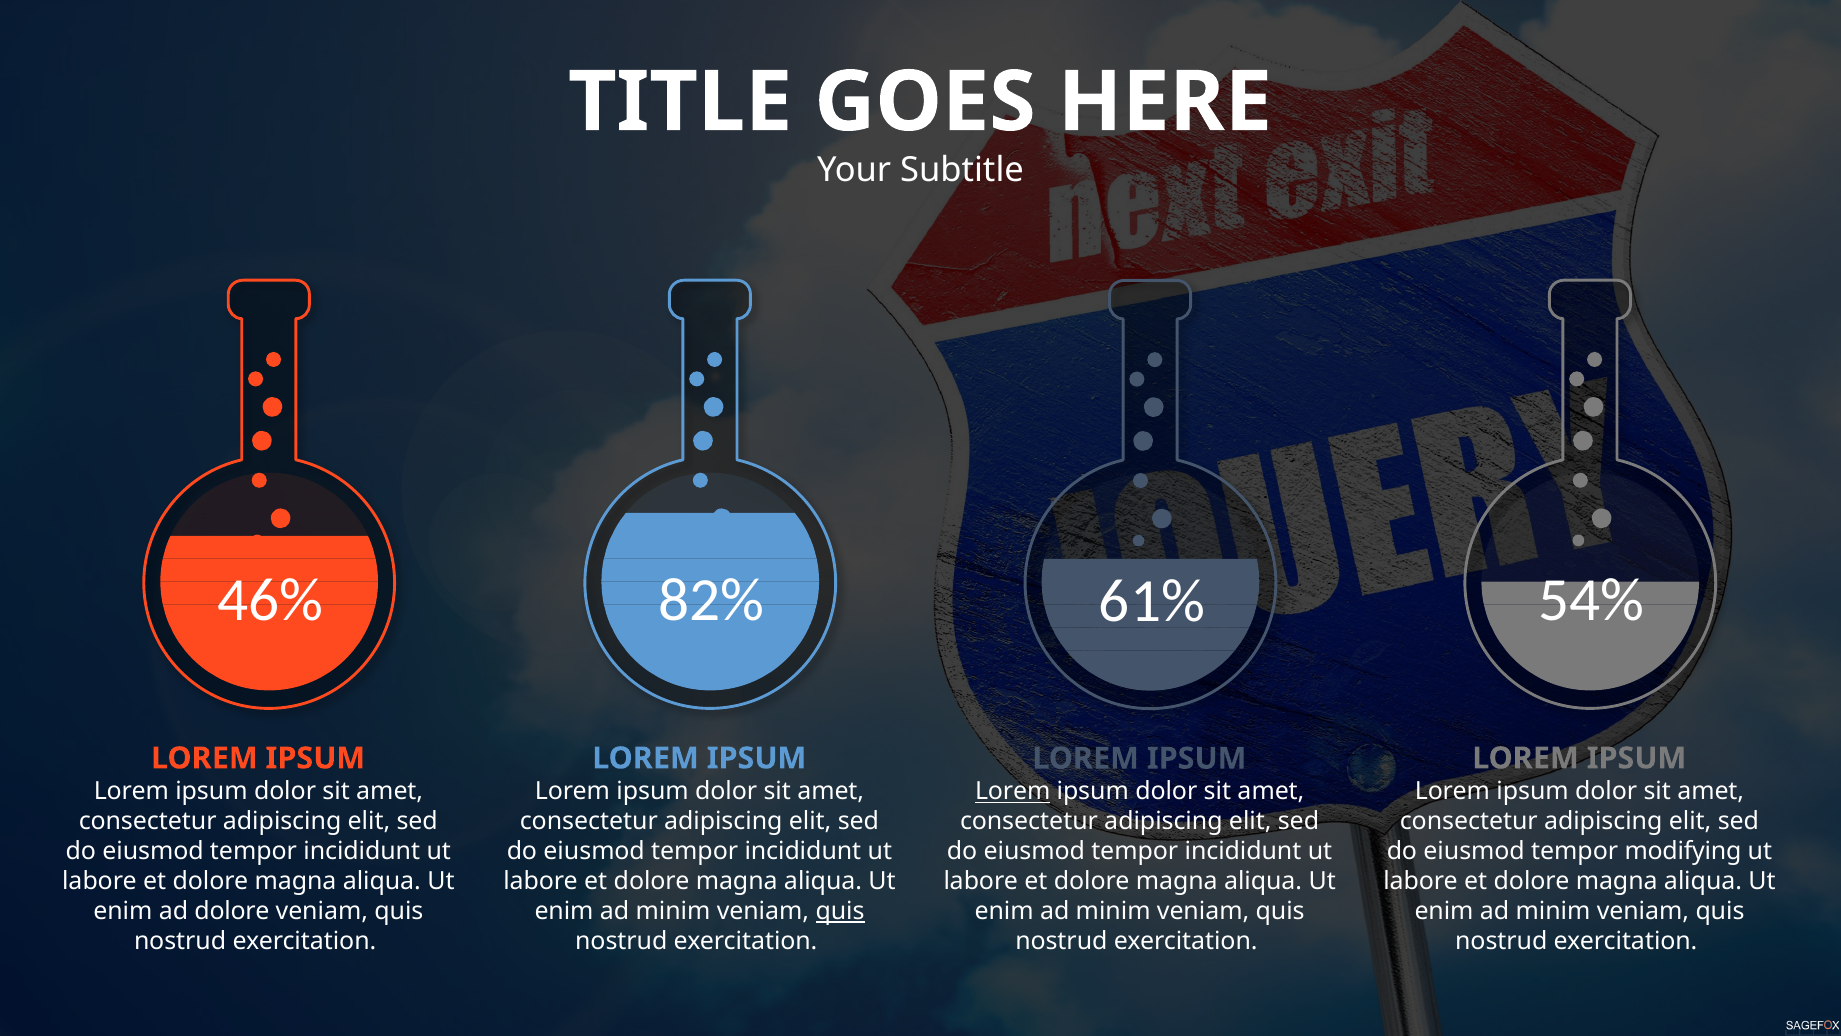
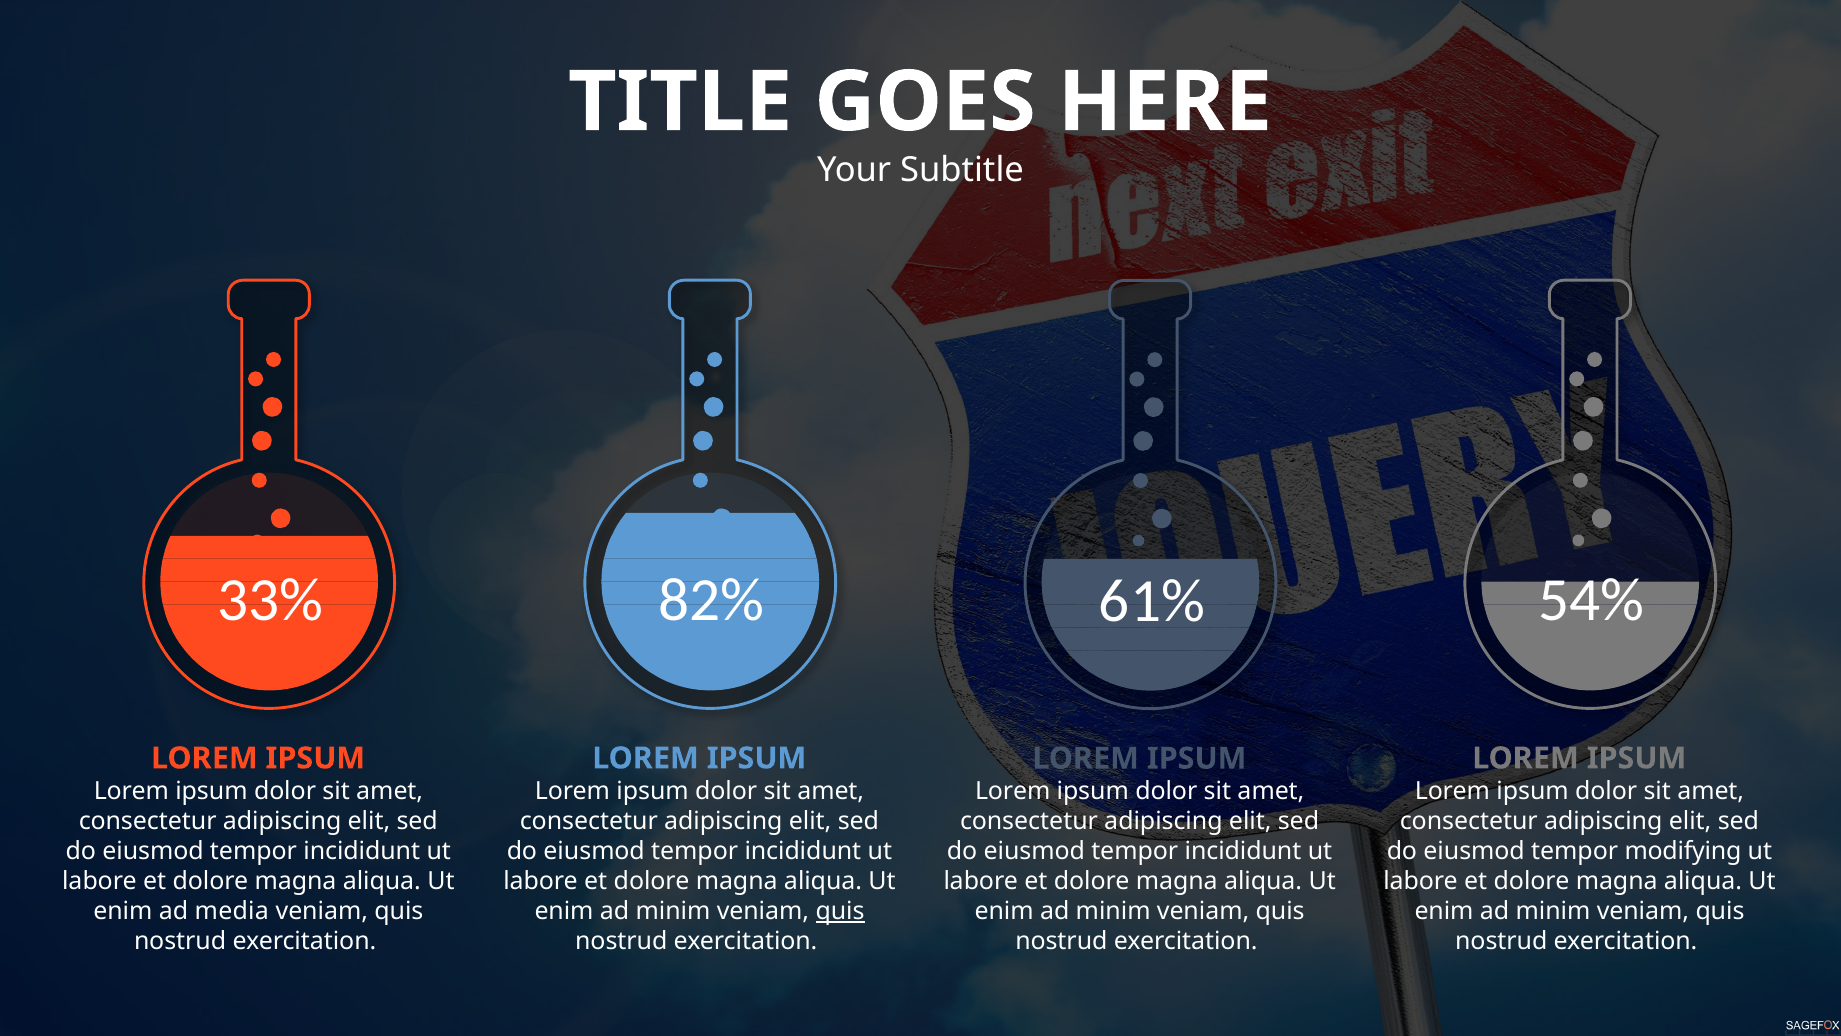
46%: 46% -> 33% (271, 600)
Lorem underline: present -> none (1013, 791)
ad dolore: dolore -> media (232, 911)
